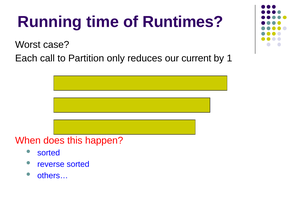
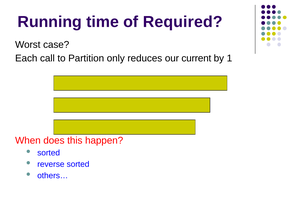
Runtimes: Runtimes -> Required (183, 22)
